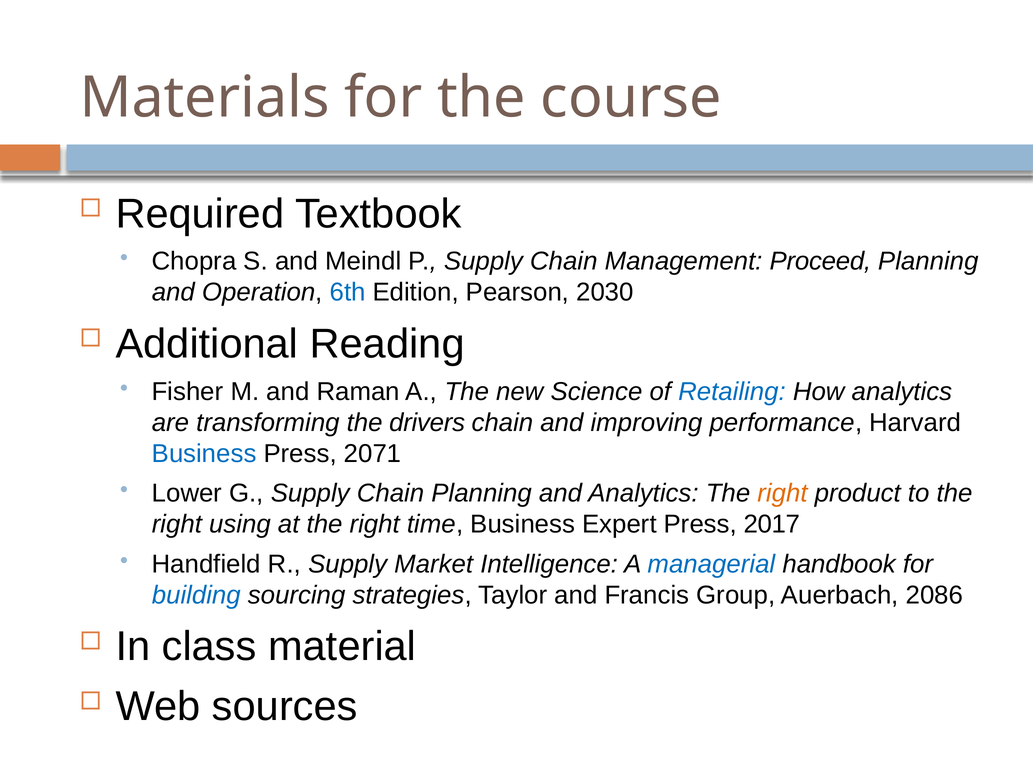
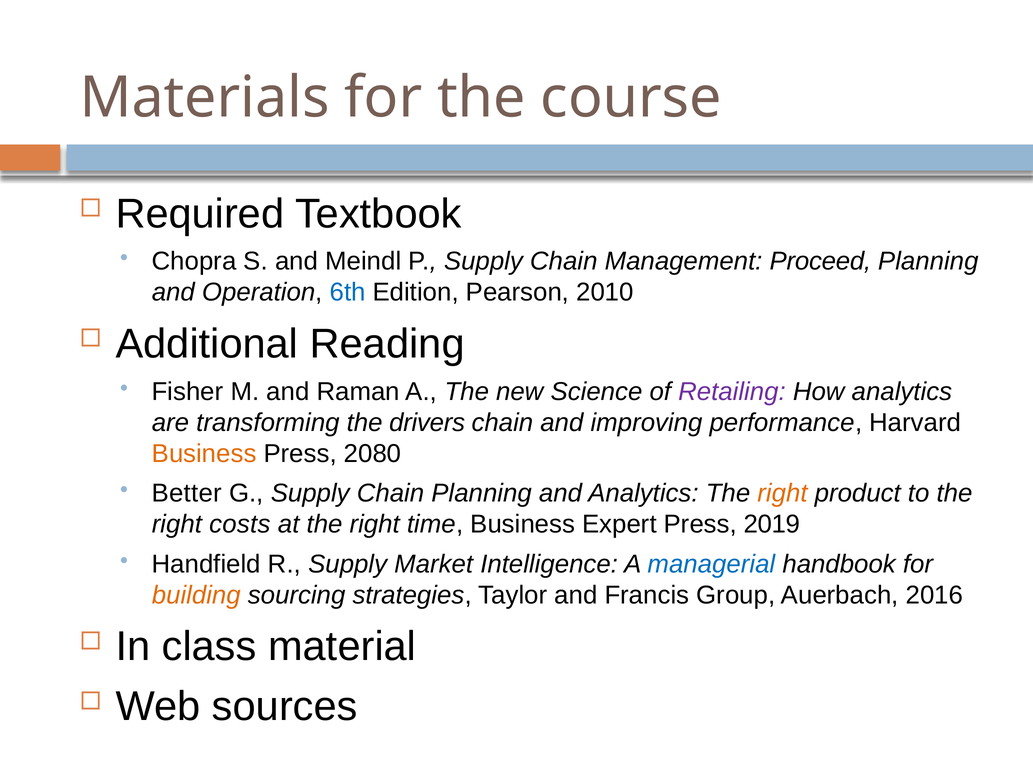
2030: 2030 -> 2010 (605, 292)
Retailing colour: blue -> purple (732, 392)
Business colour: blue -> orange (204, 454)
2071: 2071 -> 2080 (373, 454)
Lower: Lower -> Better (187, 493)
using: using -> costs (240, 524)
2017: 2017 -> 2019 (772, 524)
building colour: blue -> orange (196, 595)
2086: 2086 -> 2016 (935, 595)
